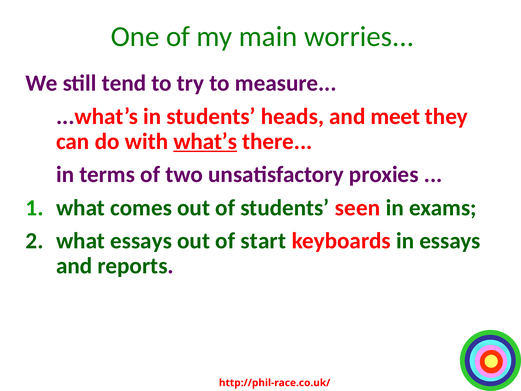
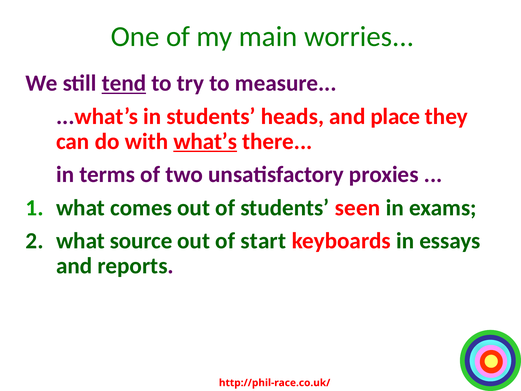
tend underline: none -> present (124, 83)
meet: meet -> place (395, 116)
what essays: essays -> source (141, 241)
